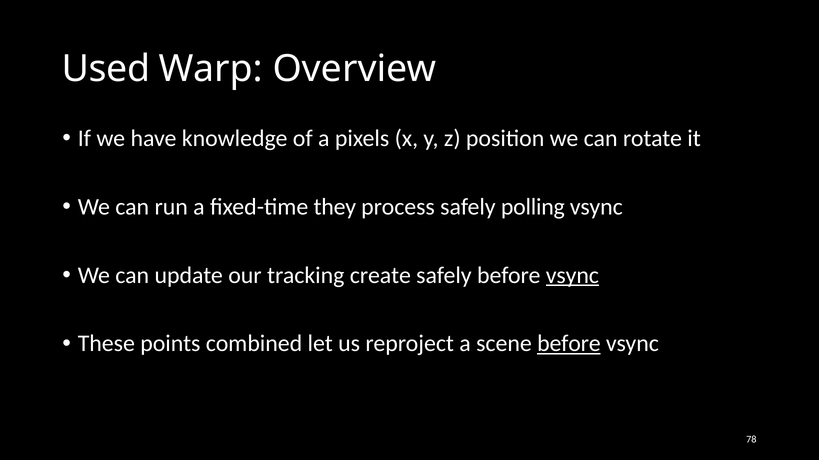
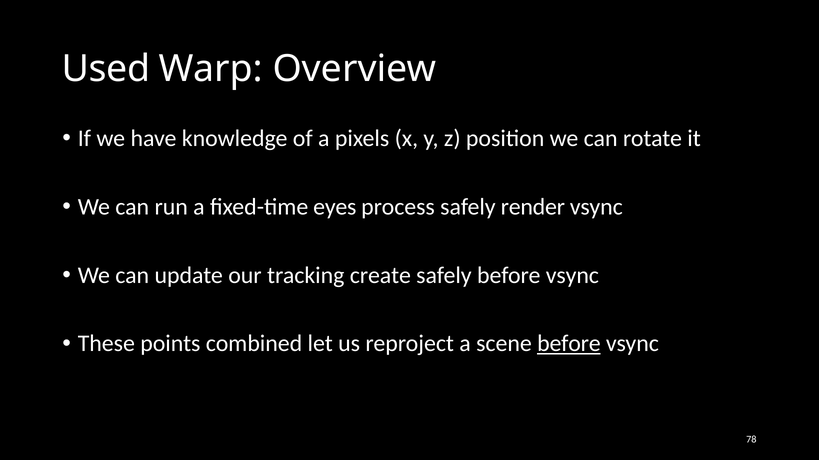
they: they -> eyes (335, 207)
polling: polling -> render (533, 207)
vsync underline: present -> none (572, 276)
